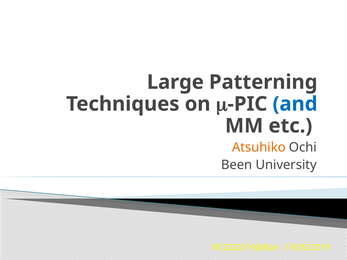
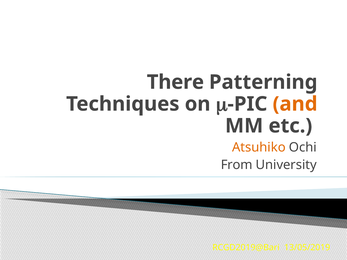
Large: Large -> There (175, 82)
and colour: blue -> orange (295, 104)
Been: Been -> From (237, 165)
